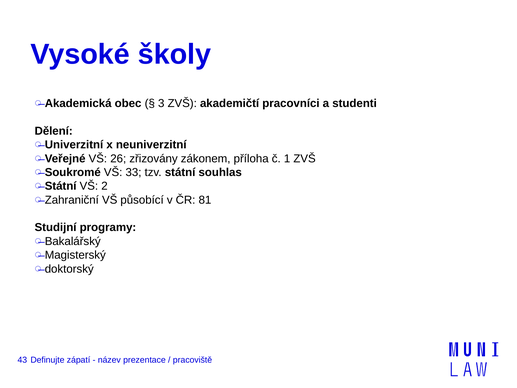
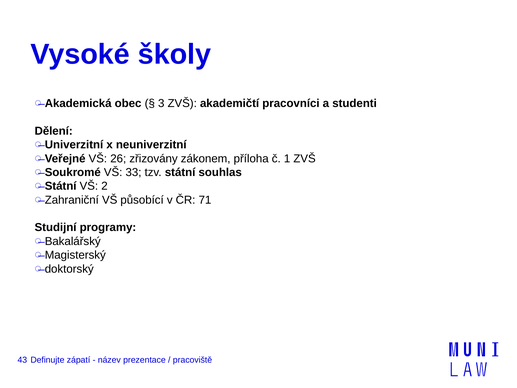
81: 81 -> 71 (205, 200)
